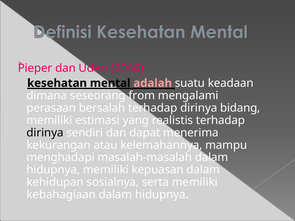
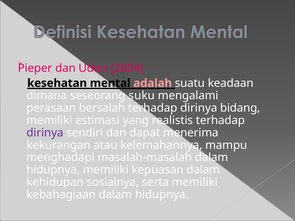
2046: 2046 -> 2004 (127, 68)
from: from -> suku (142, 96)
dirinya colour: black -> purple (45, 133)
